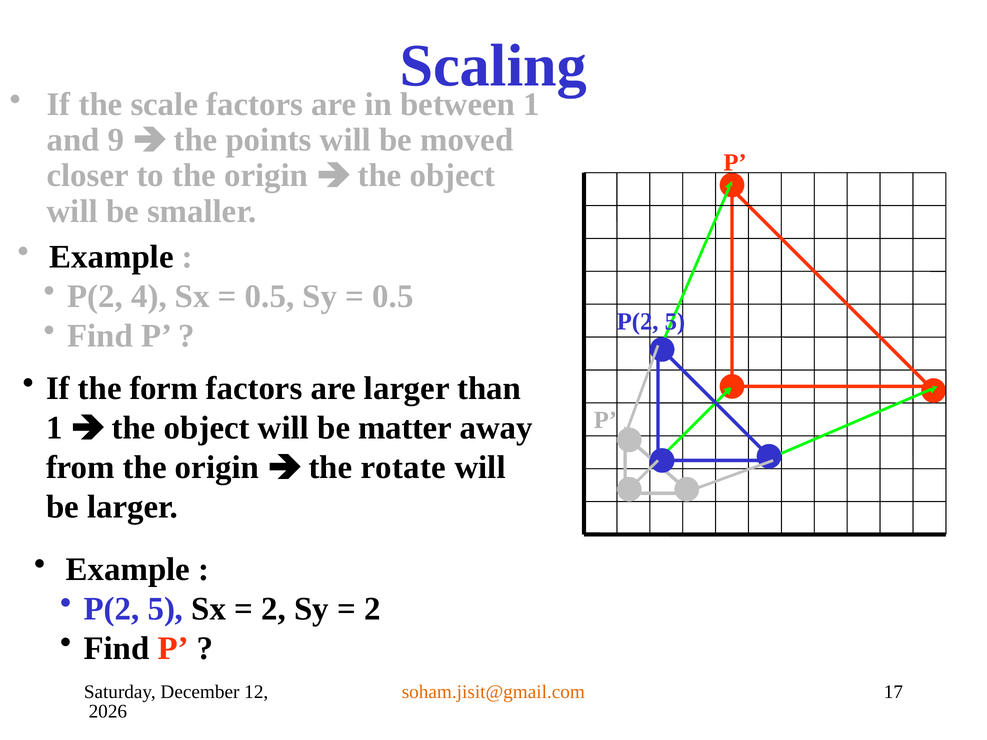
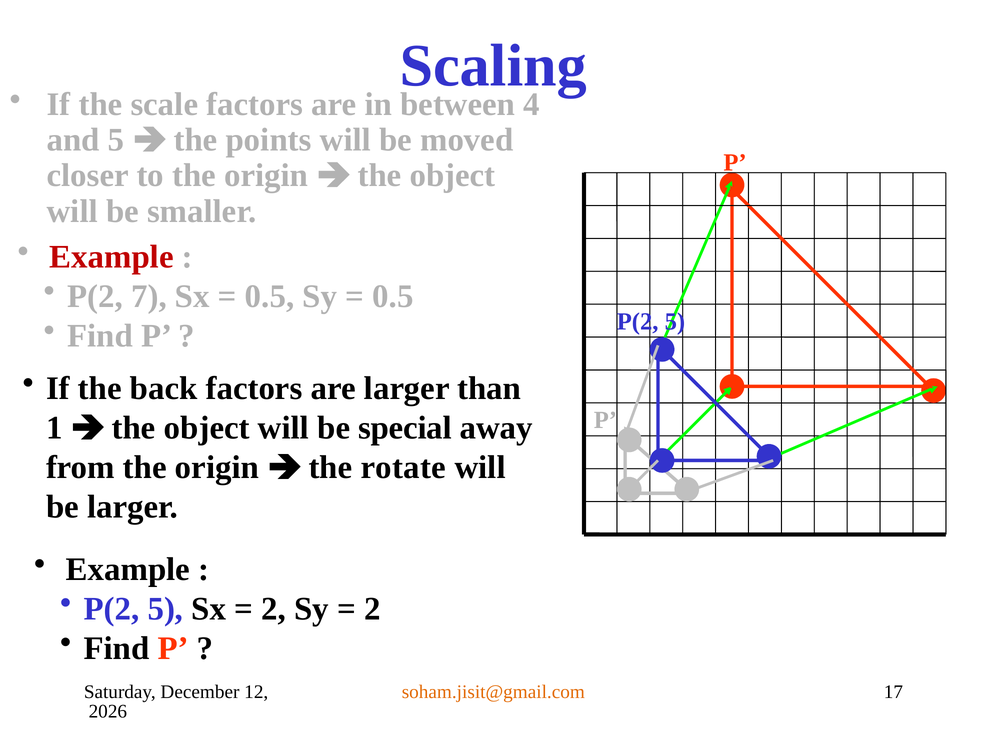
between 1: 1 -> 4 (532, 105)
and 9: 9 -> 5 (116, 140)
Example colour: black -> red (112, 257)
4: 4 -> 7 (149, 297)
form: form -> back (164, 389)
matter: matter -> special (405, 428)
